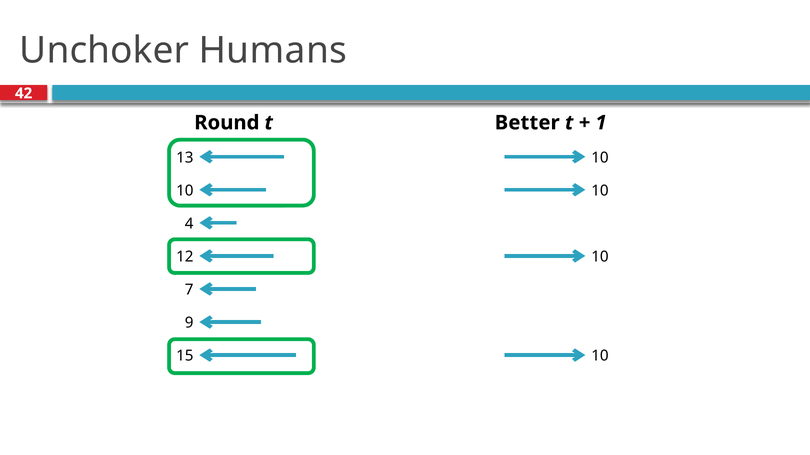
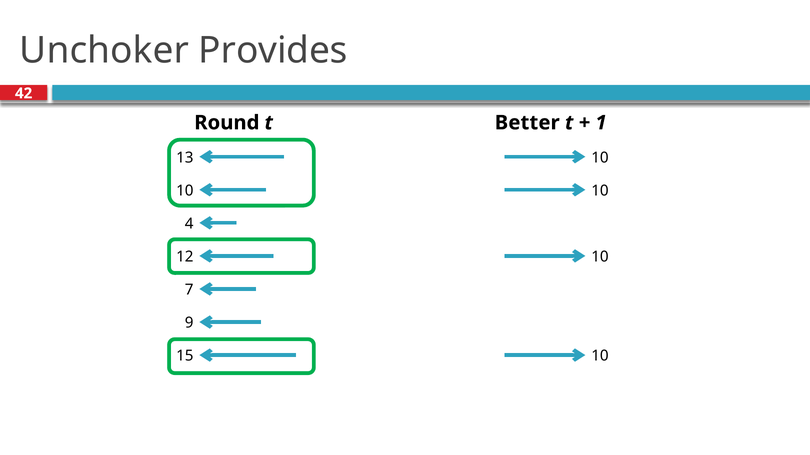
Humans: Humans -> Provides (273, 51)
